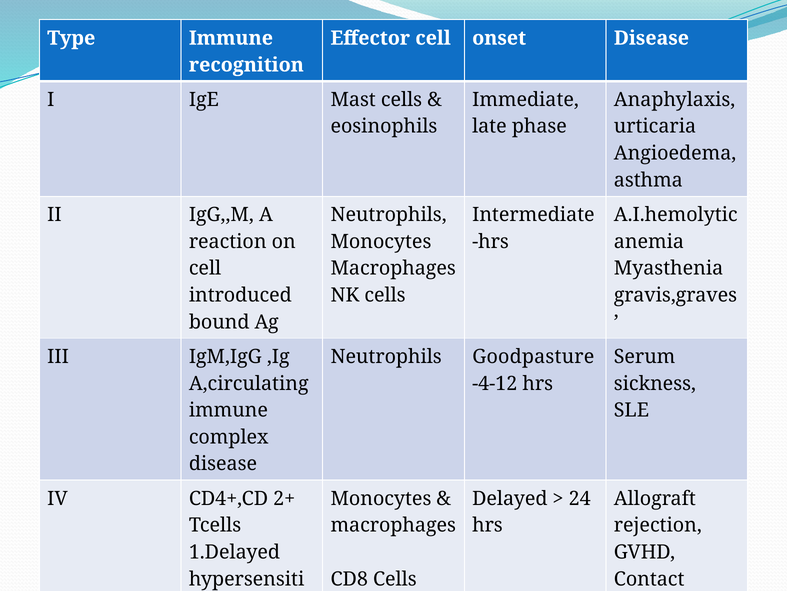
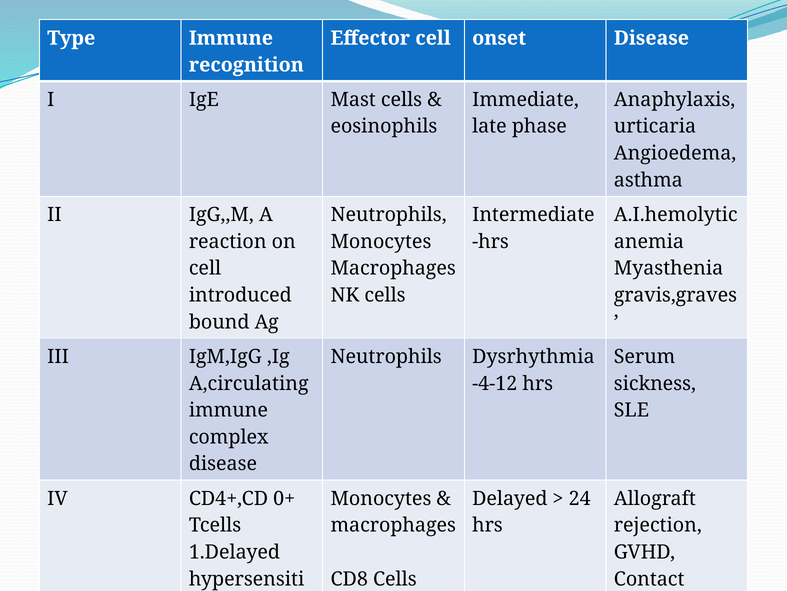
Goodpasture: Goodpasture -> Dysrhythmia (533, 356)
2+: 2+ -> 0+ (284, 498)
